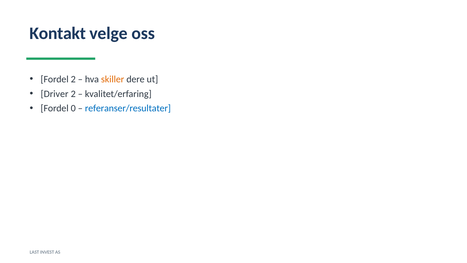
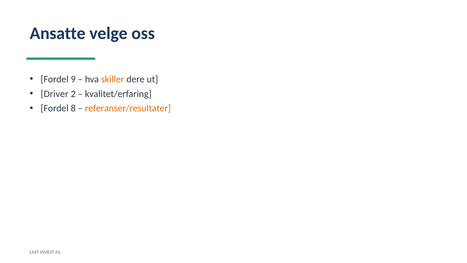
Kontakt: Kontakt -> Ansatte (58, 33)
Fordel 2: 2 -> 9 (73, 79)
0: 0 -> 8 (73, 108)
referanser/resultater colour: blue -> orange (128, 108)
